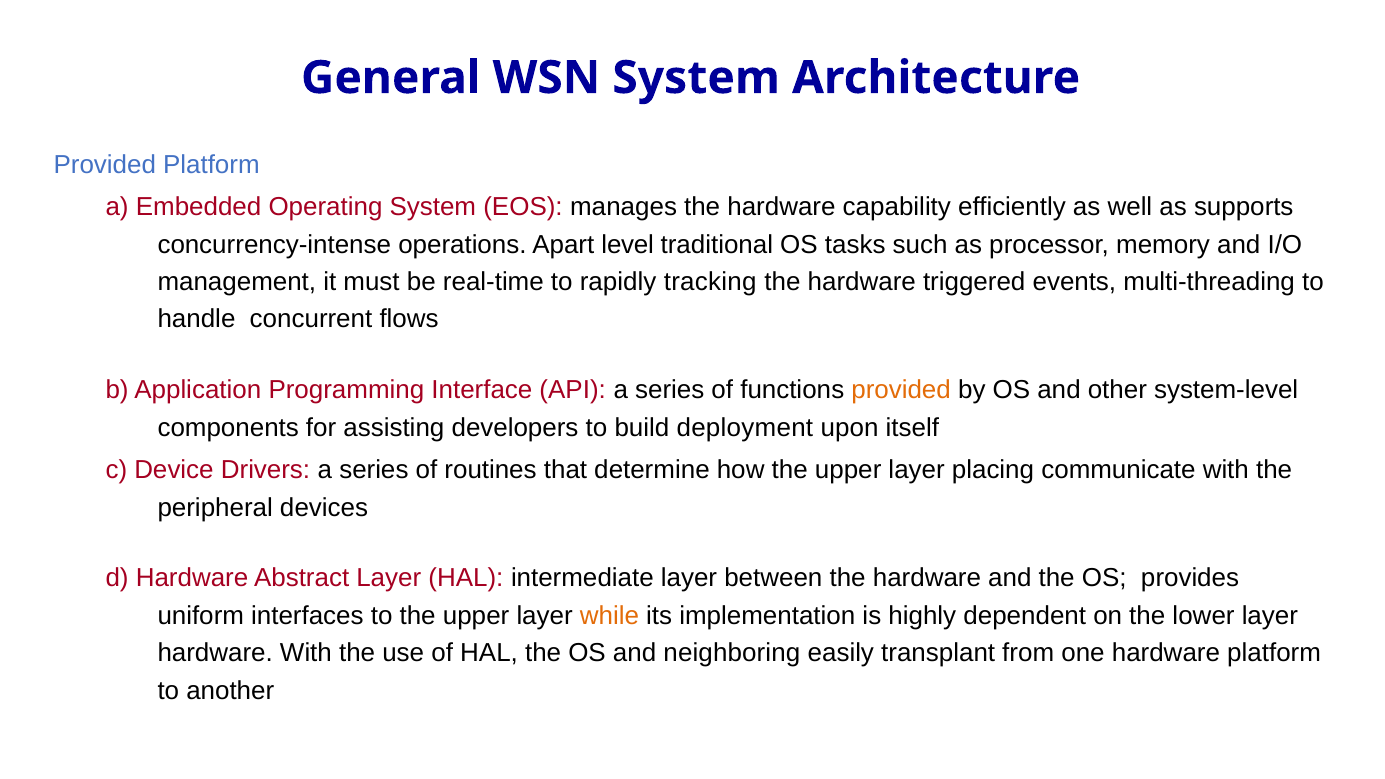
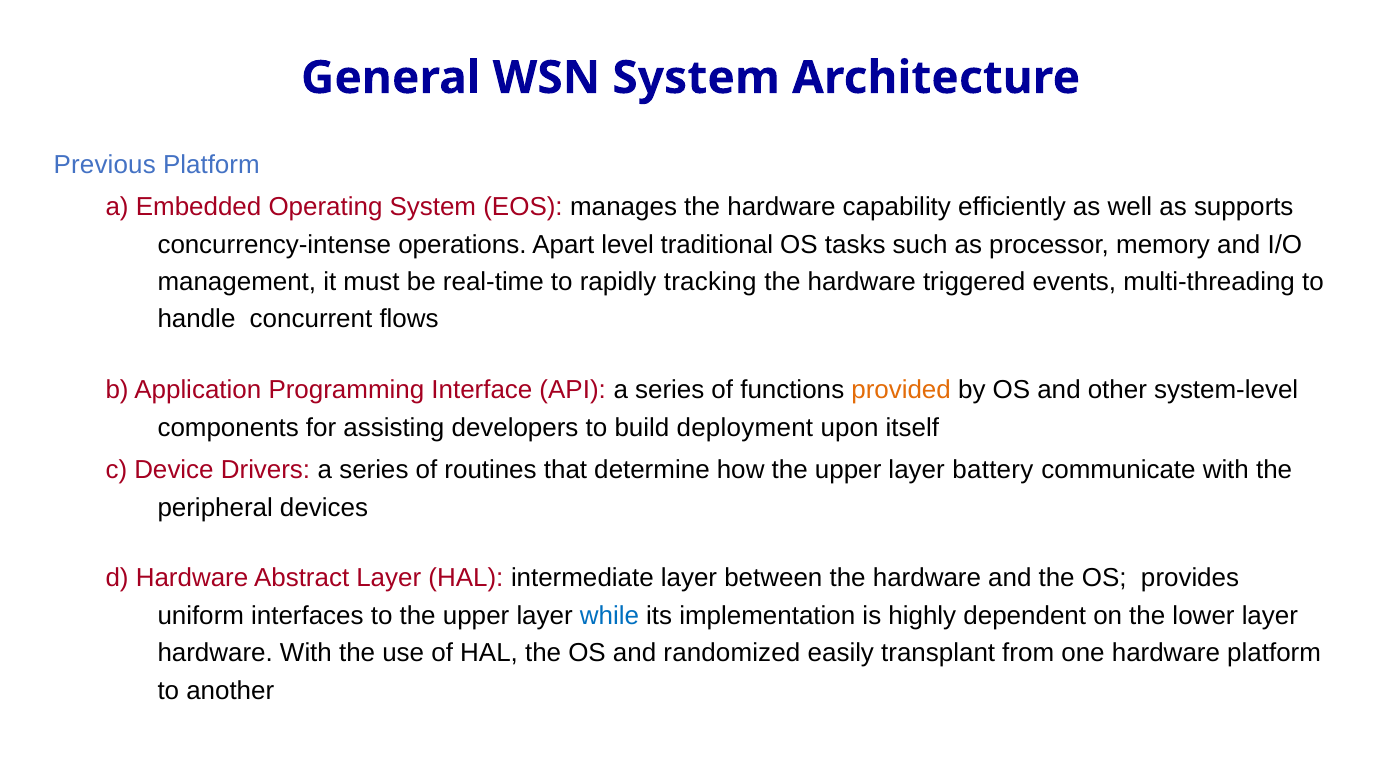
Provided: Provided -> Previous (105, 164)
placing: placing -> battery (993, 470)
while colour: orange -> blue (609, 616)
neighboring: neighboring -> randomized (732, 653)
